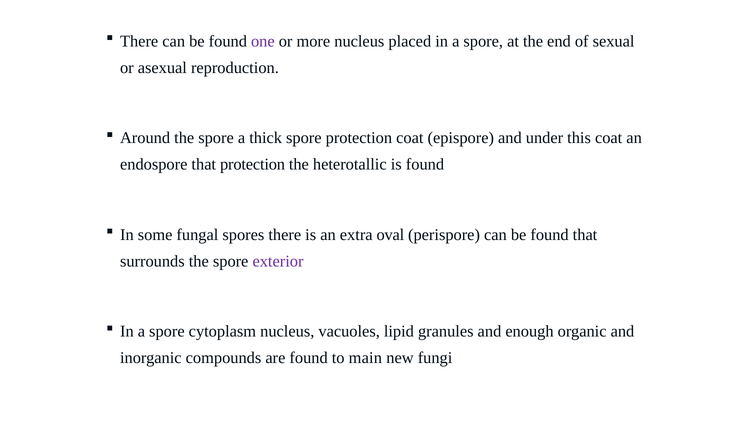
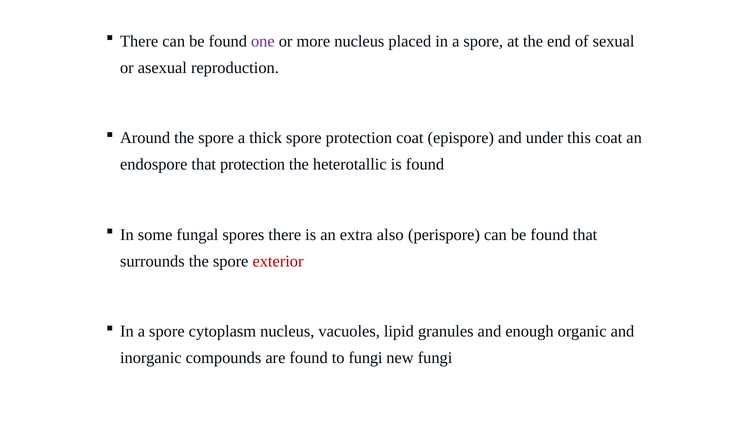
oval: oval -> also (390, 235)
exterior colour: purple -> red (278, 261)
to main: main -> fungi (366, 358)
